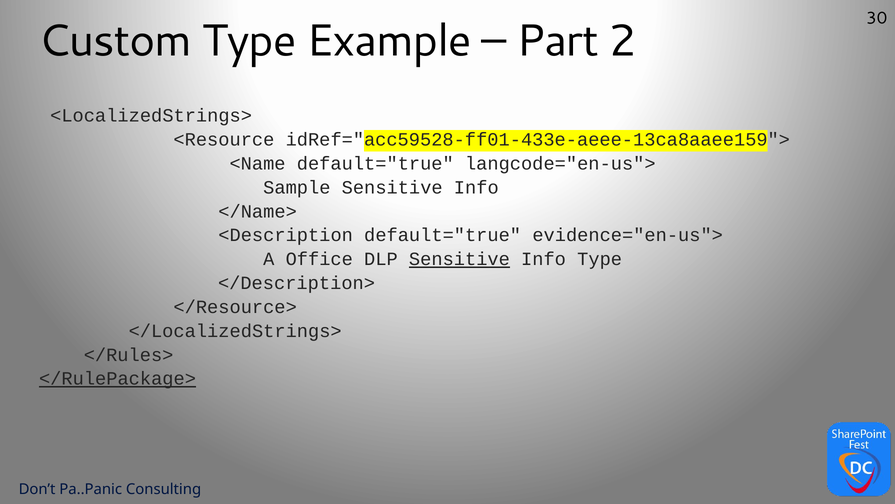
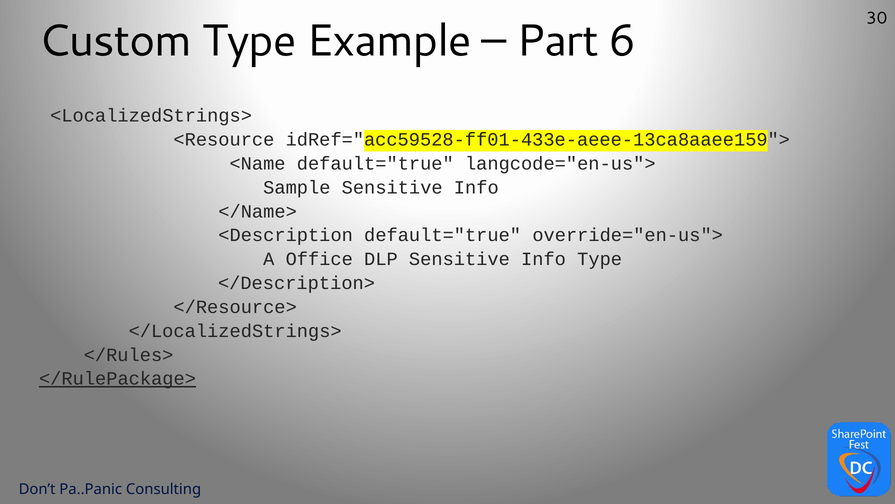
2: 2 -> 6 (623, 41)
evidence="en-us">: evidence="en-us"> -> override="en-us"> (628, 235)
Sensitive underline: present -> none (459, 259)
